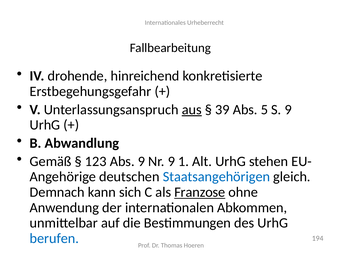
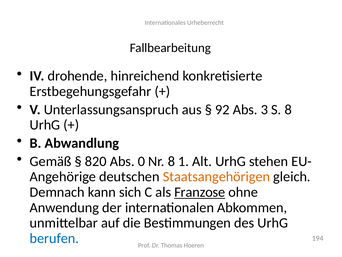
aus underline: present -> none (192, 109)
39: 39 -> 92 (222, 109)
5: 5 -> 3 (264, 109)
S 9: 9 -> 8 (288, 109)
123: 123 -> 820 (96, 161)
Abs 9: 9 -> 0 (141, 161)
Nr 9: 9 -> 8 (171, 161)
Staatsangehörigen colour: blue -> orange (216, 176)
